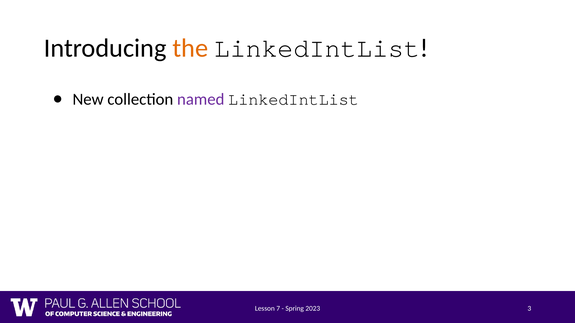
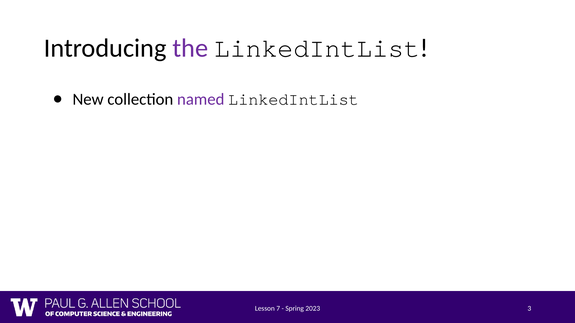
the colour: orange -> purple (190, 48)
